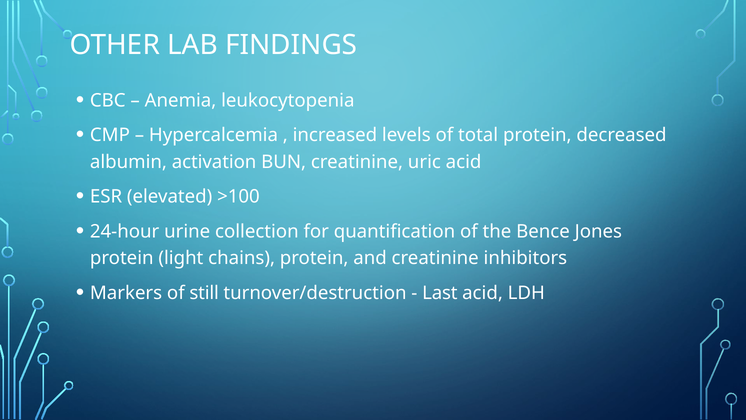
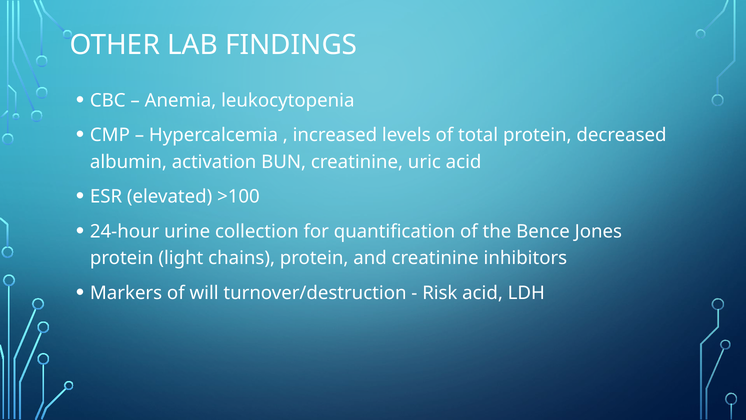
still: still -> will (204, 293)
Last: Last -> Risk (440, 293)
